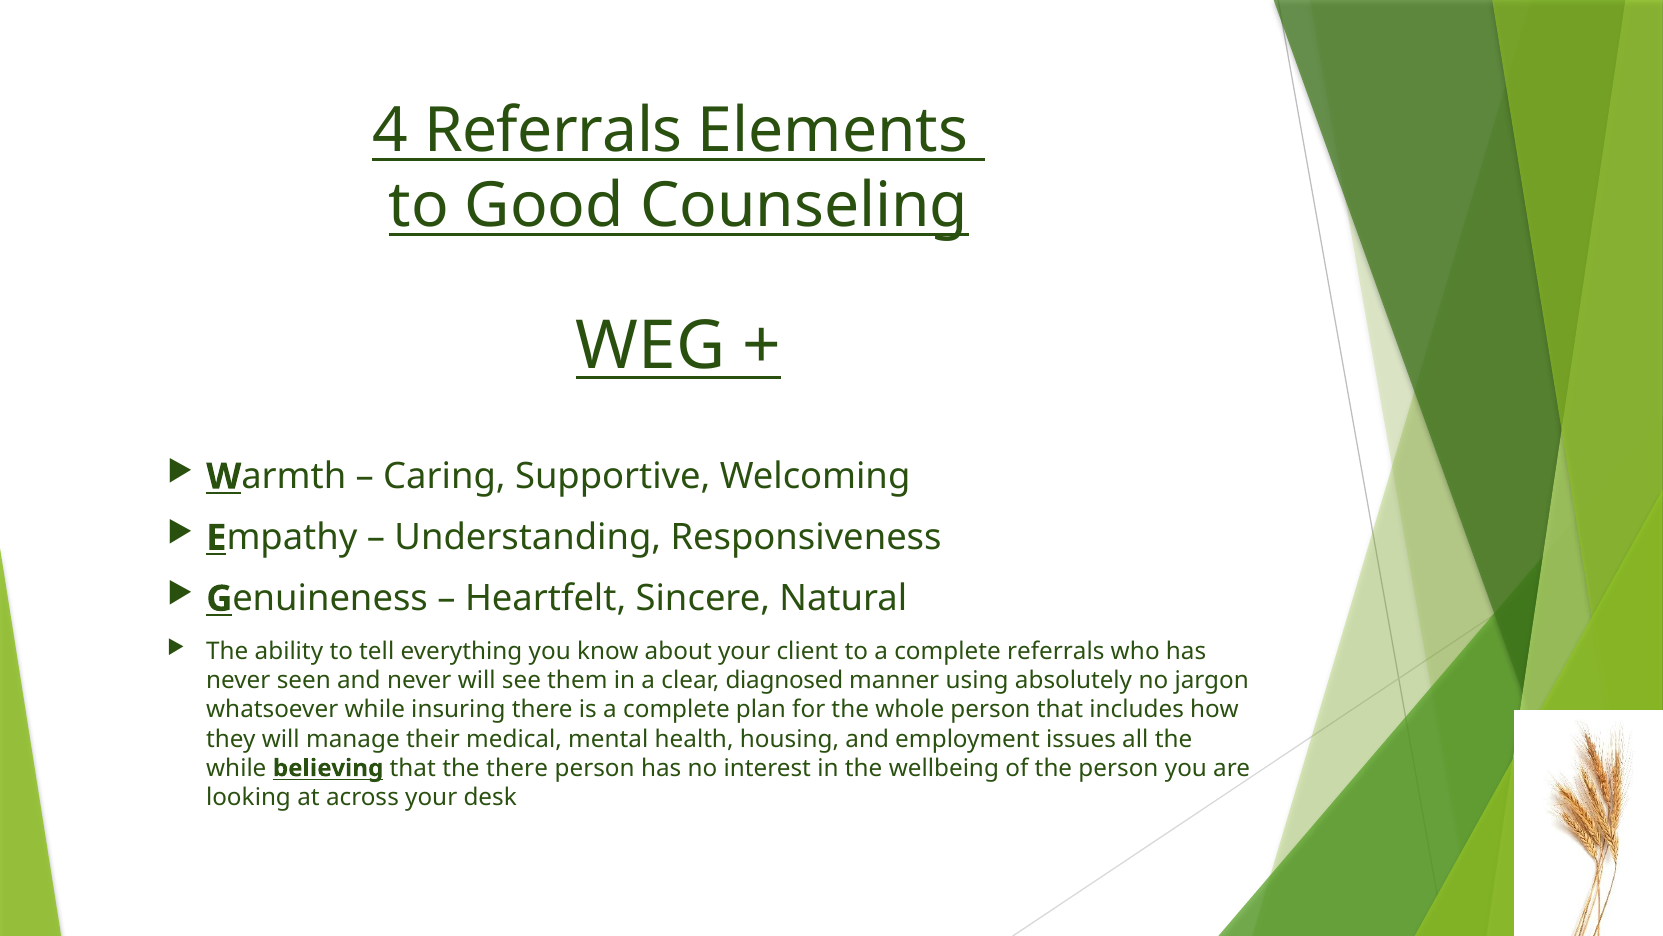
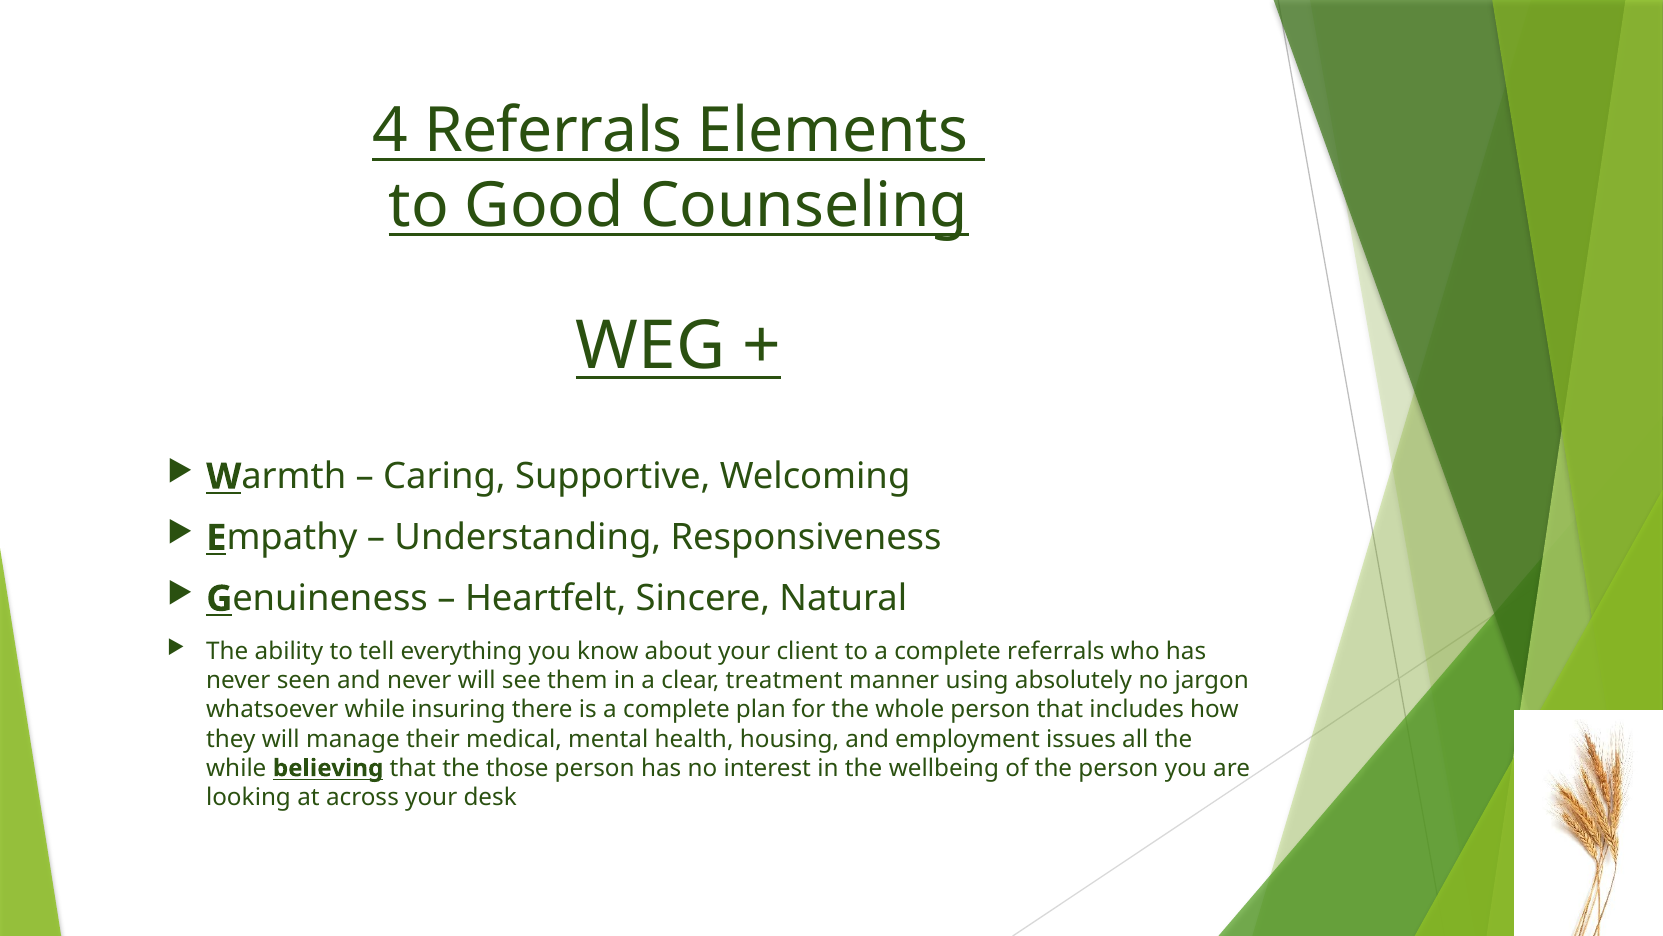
diagnosed: diagnosed -> treatment (784, 680)
the there: there -> those (517, 768)
